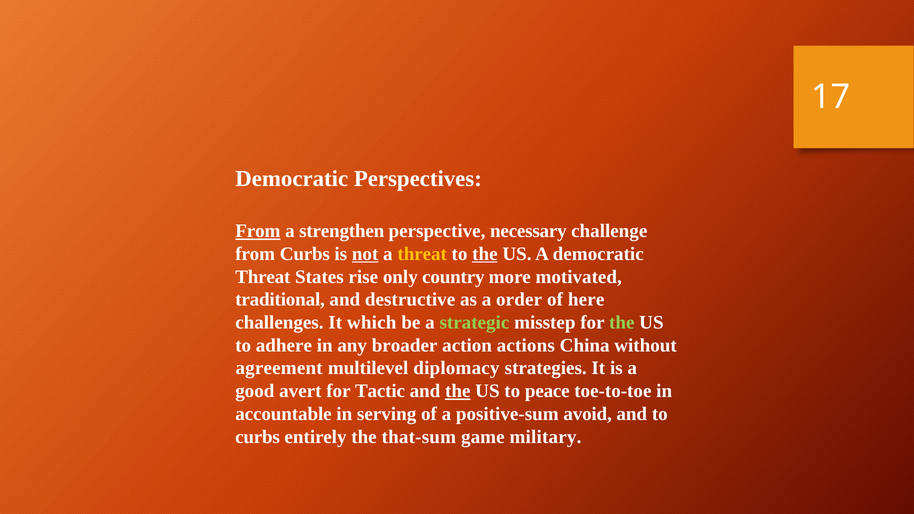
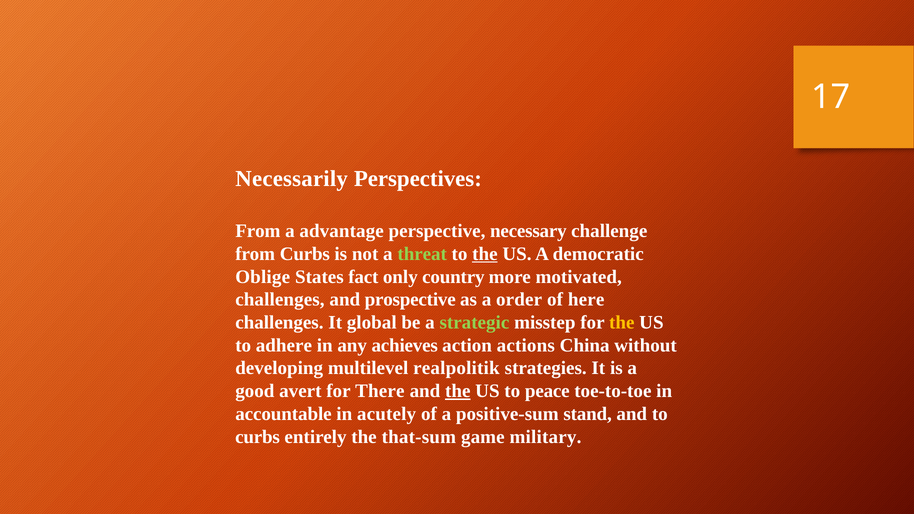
Democratic: Democratic -> Necessarily (292, 179)
From underline: present -> none (258, 231)
strengthen: strengthen -> advantage (342, 231)
not underline: present -> none (365, 254)
threat colour: yellow -> light green (422, 254)
Threat: Threat -> Oblige (263, 277)
rise: rise -> fact (363, 277)
traditional: traditional -> challenges (280, 300)
destructive: destructive -> prospective (410, 300)
which: which -> global (372, 323)
the colour: light green -> yellow (622, 323)
broader: broader -> achieves (405, 345)
agreement: agreement -> developing (279, 368)
diplomacy: diplomacy -> realpolitik (456, 368)
Tactic: Tactic -> There (380, 391)
serving: serving -> acutely (387, 414)
avoid: avoid -> stand (588, 414)
